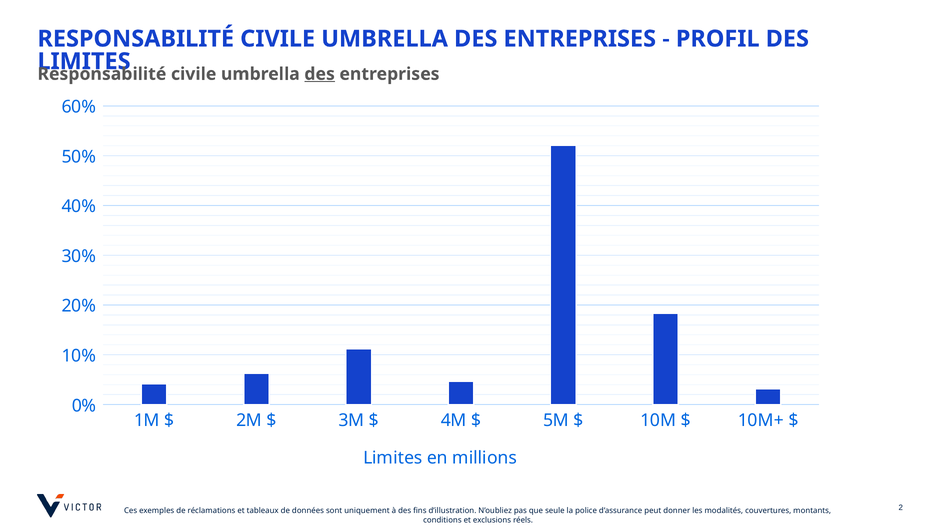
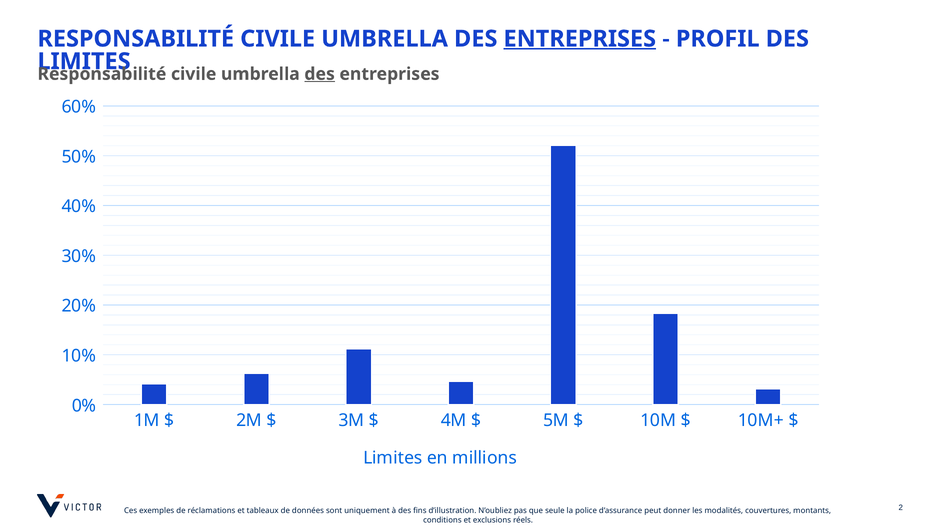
ENTREPRISES underline: none -> present (580, 39)
